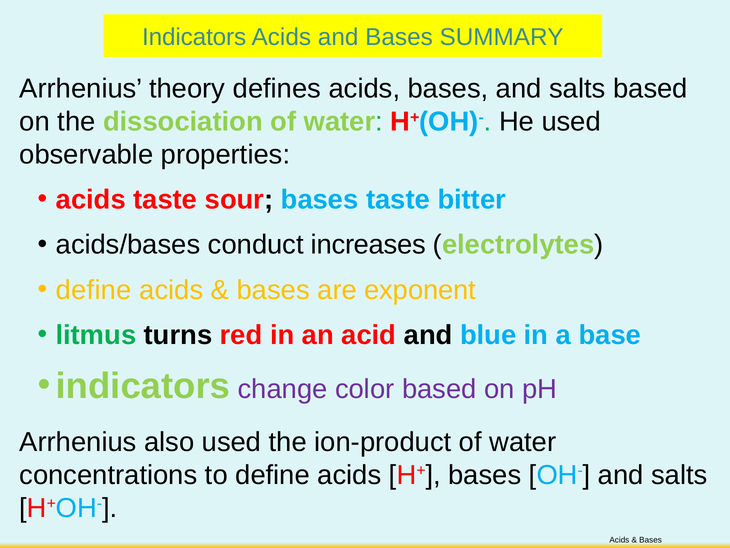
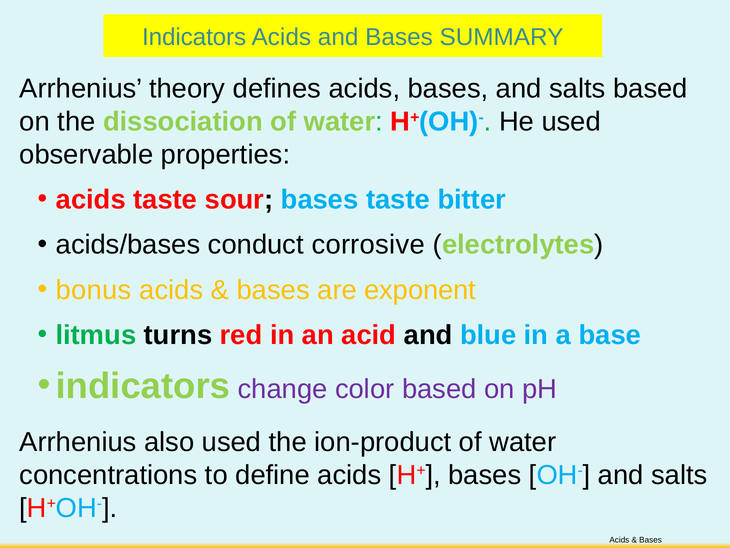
increases: increases -> corrosive (368, 245)
define: define -> bonus (94, 290)
